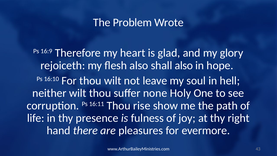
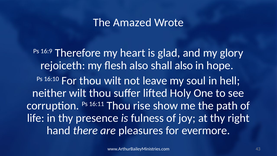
Problem: Problem -> Amazed (132, 22)
none: none -> lifted (155, 93)
